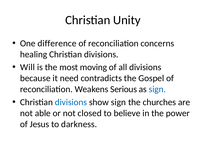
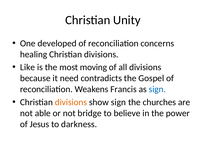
difference: difference -> developed (57, 43)
Will: Will -> Like (28, 67)
Serious: Serious -> Francis (124, 89)
divisions colour: blue -> orange (71, 102)
closed: closed -> bridge (90, 113)
